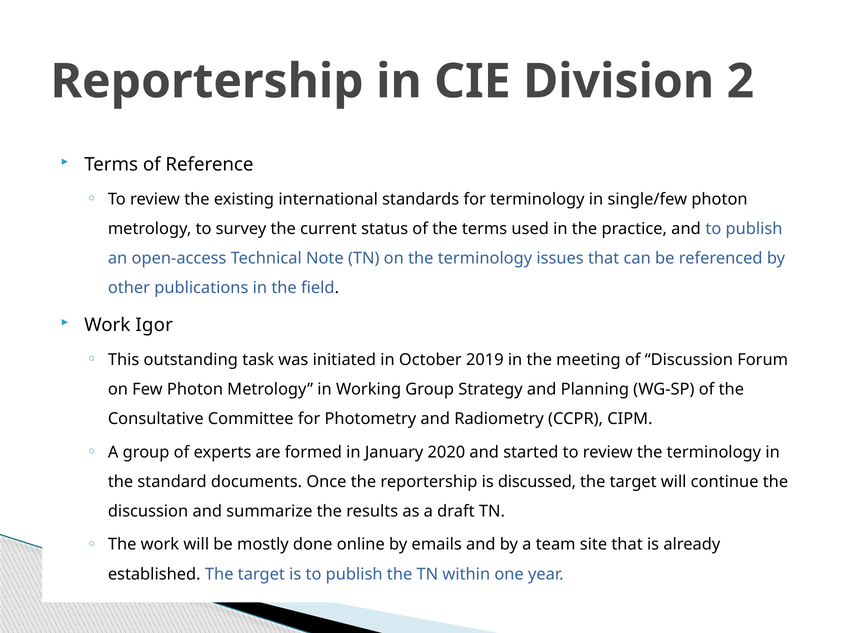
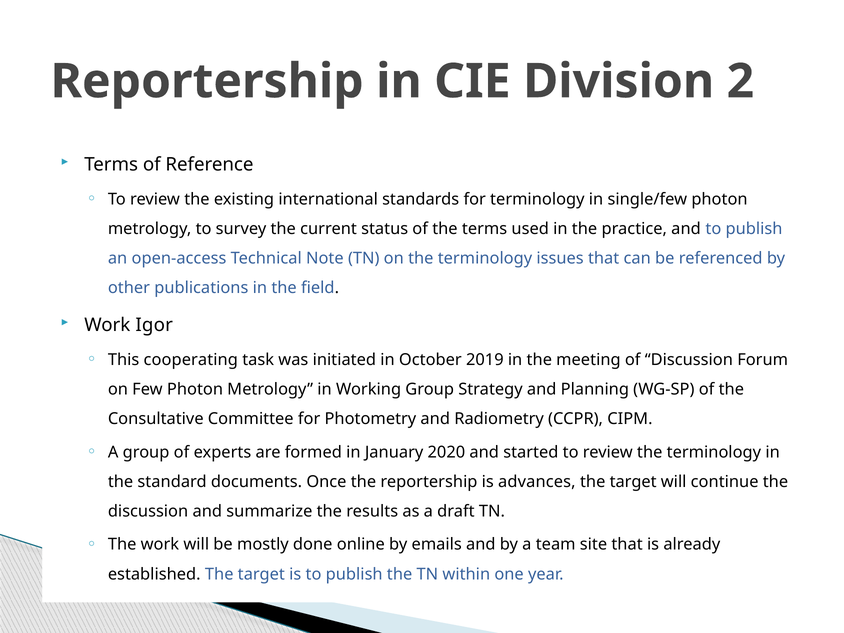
outstanding: outstanding -> cooperating (191, 360)
discussed: discussed -> advances (537, 482)
